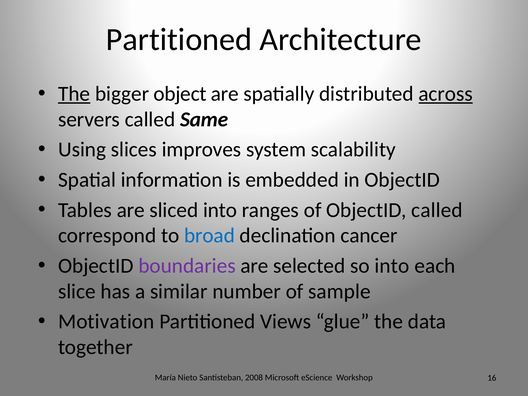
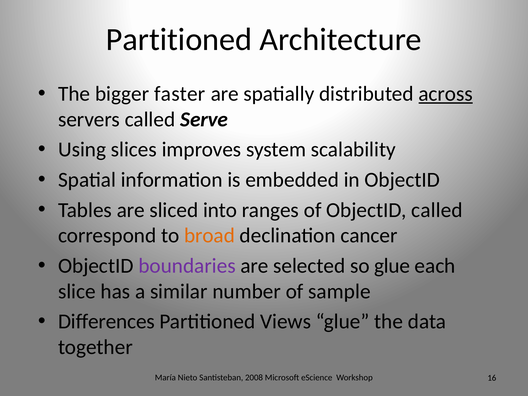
The underline: present -> none (74, 94)
object: object -> faster (180, 94)
Same: Same -> Serve (204, 119)
broad colour: blue -> orange (209, 236)
so into: into -> glue (392, 266)
Motivation: Motivation -> Differences (106, 322)
